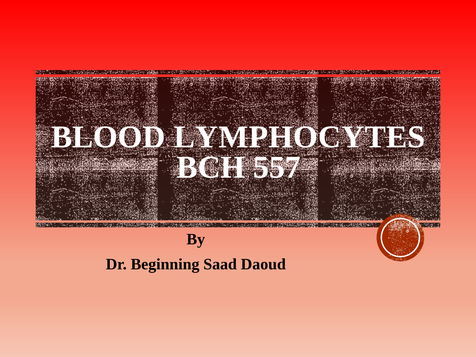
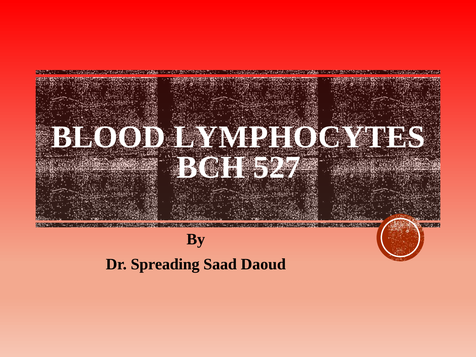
557: 557 -> 527 (277, 167)
Beginning: Beginning -> Spreading (165, 264)
